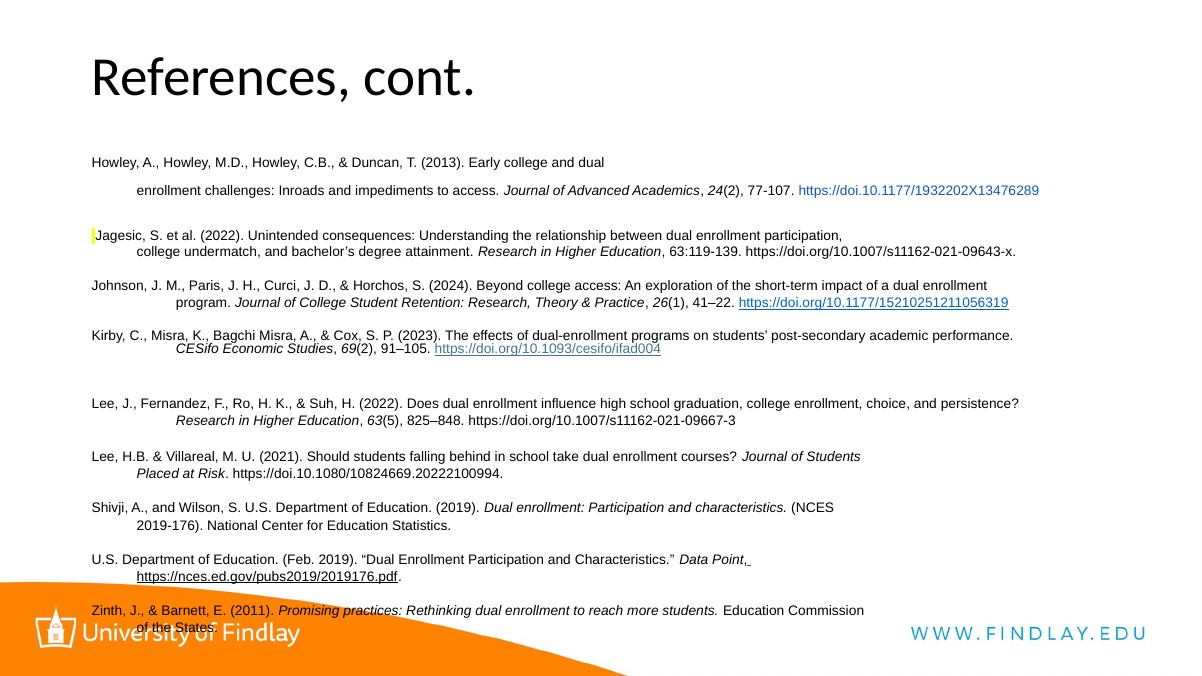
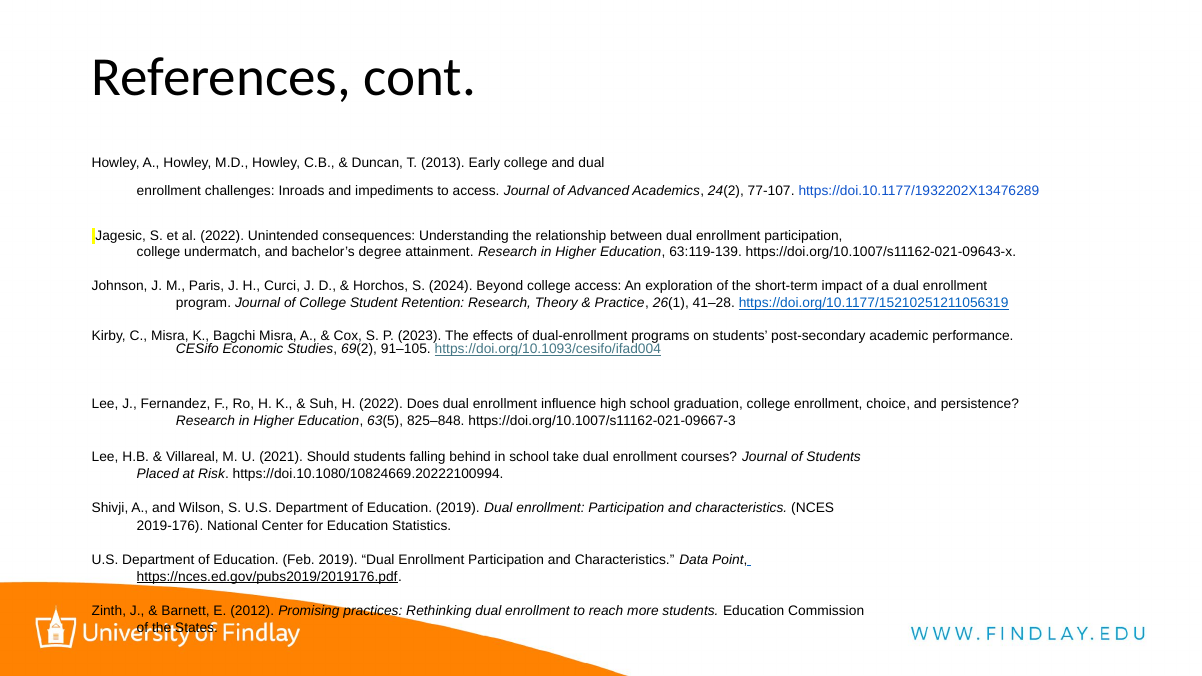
41–22: 41–22 -> 41–28 (714, 303)
2011: 2011 -> 2012 (252, 611)
